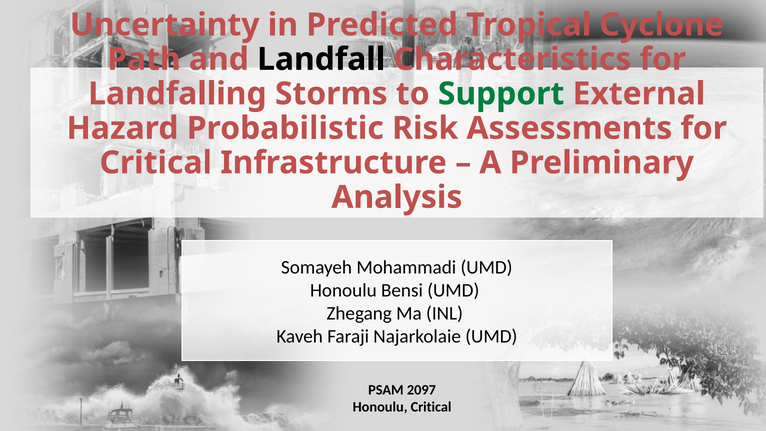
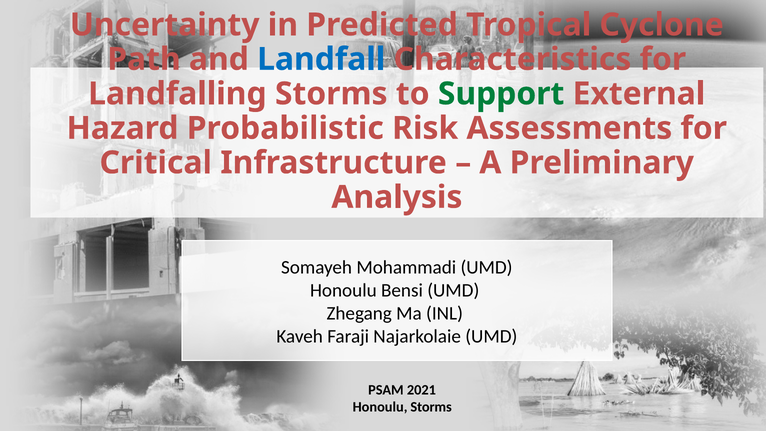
Landfall colour: black -> blue (321, 59)
2097: 2097 -> 2021 (421, 390)
Honoulu Critical: Critical -> Storms (431, 407)
